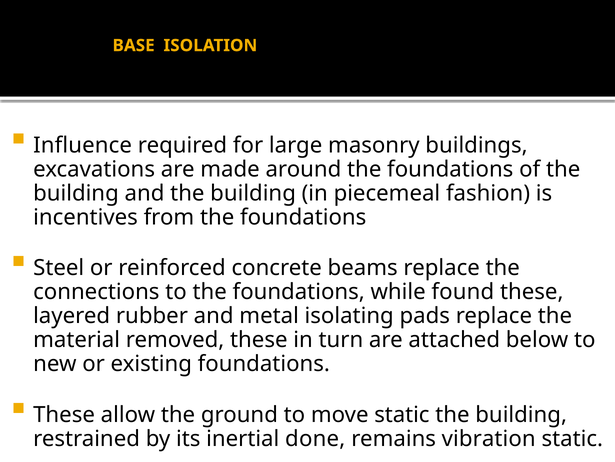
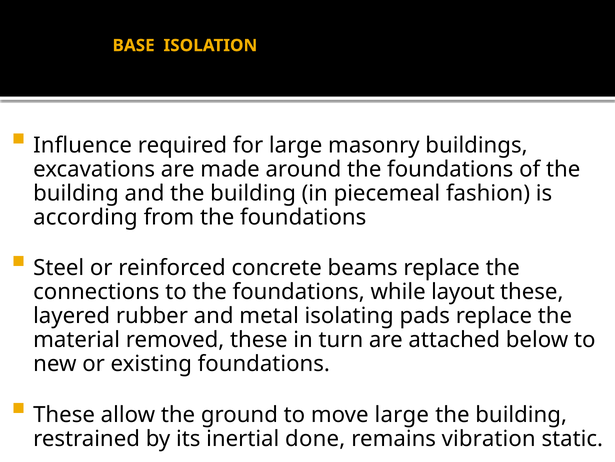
incentives: incentives -> according (85, 217)
found: found -> layout (463, 292)
move static: static -> large (402, 414)
